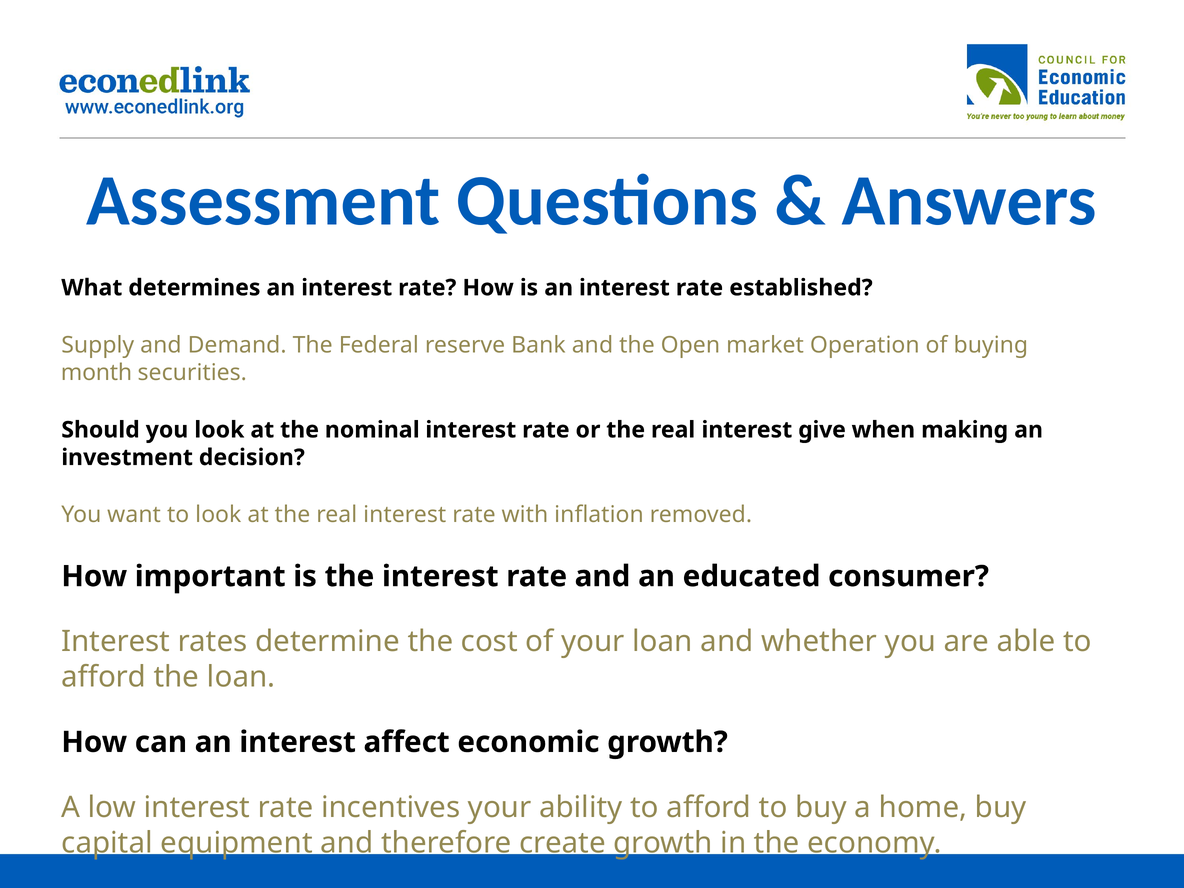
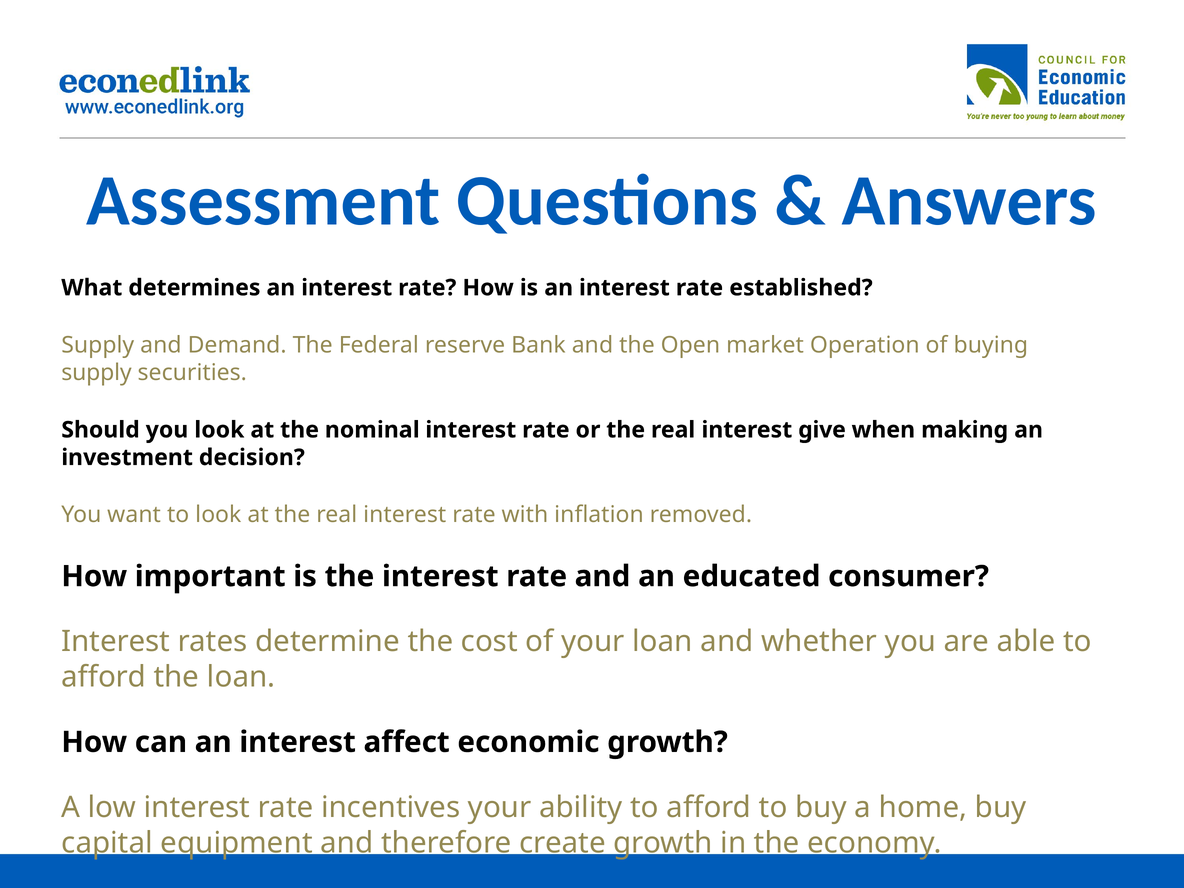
month: month -> supply (96, 373)
